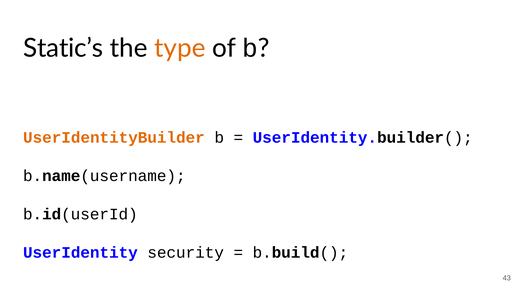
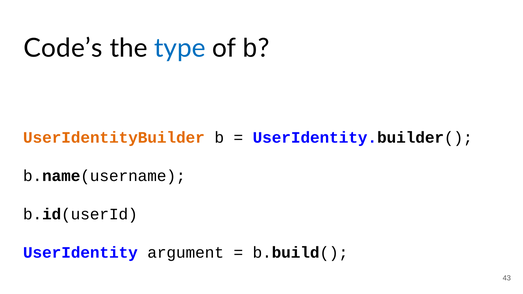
Static’s: Static’s -> Code’s (63, 48)
type colour: orange -> blue (180, 48)
security: security -> argument (186, 253)
